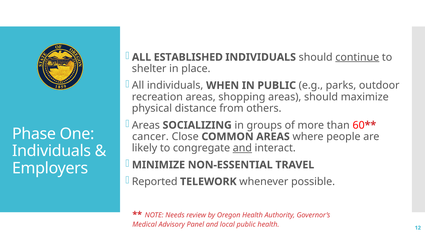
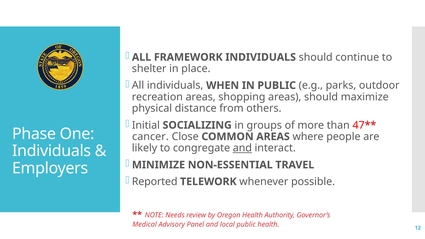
ESTABLISHED: ESTABLISHED -> FRAMEWORK (188, 57)
continue underline: present -> none (357, 57)
Areas: Areas -> Initial (146, 125)
60: 60 -> 47 (359, 125)
